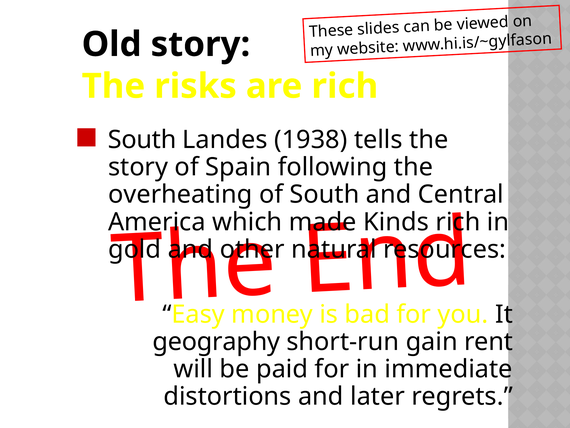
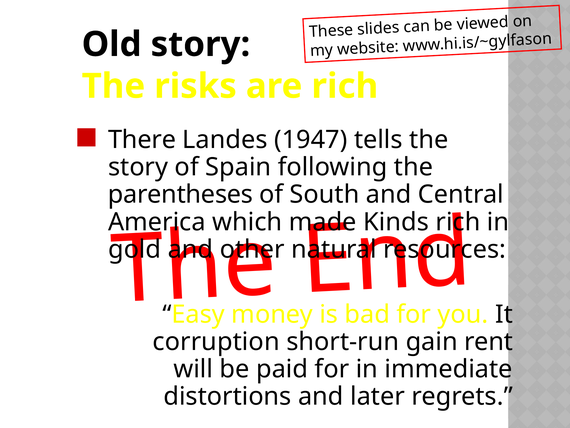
South: South -> There (142, 140)
1938: 1938 -> 1947 (311, 140)
overheating: overheating -> parentheses (180, 194)
geography: geography -> corruption (216, 341)
